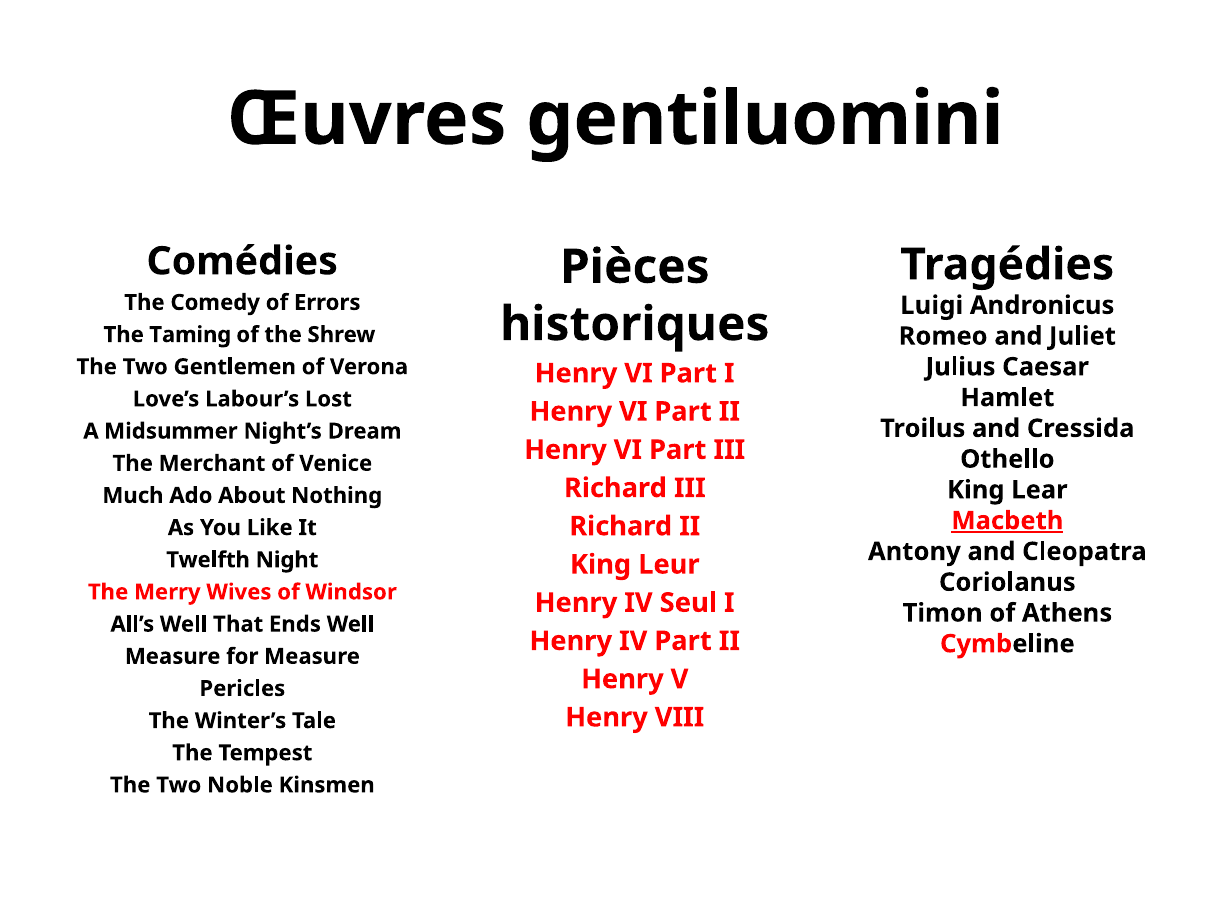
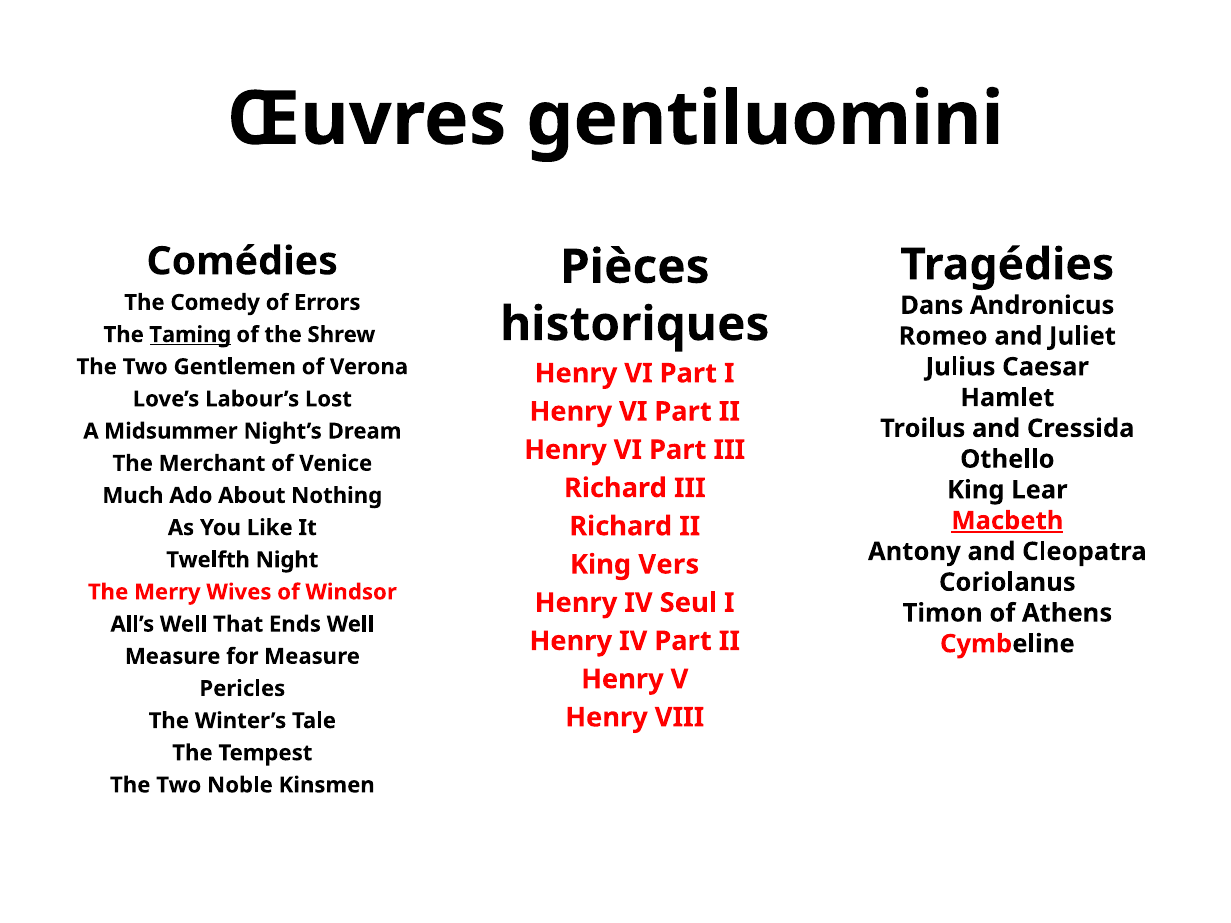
Luigi: Luigi -> Dans (932, 305)
Taming underline: none -> present (190, 335)
Leur: Leur -> Vers (669, 565)
